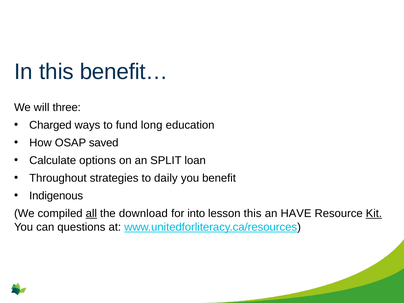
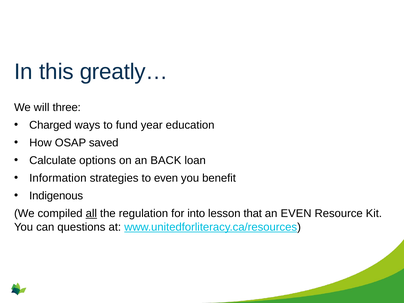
benefit…: benefit… -> greatly… (124, 72)
long: long -> year (152, 125)
SPLIT: SPLIT -> BACK (166, 161)
Throughout: Throughout -> Information (58, 178)
to daily: daily -> even (166, 178)
download: download -> regulation (143, 214)
lesson this: this -> that (253, 214)
an HAVE: HAVE -> EVEN (296, 214)
Kit underline: present -> none (374, 214)
